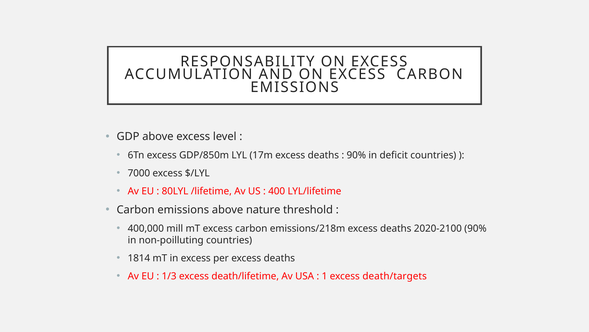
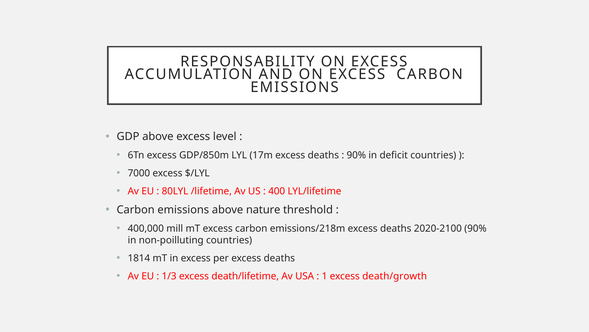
death/targets: death/targets -> death/growth (395, 276)
